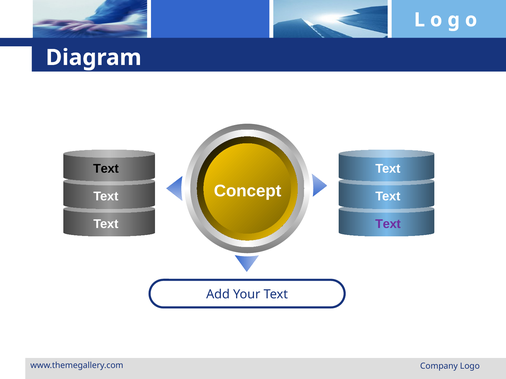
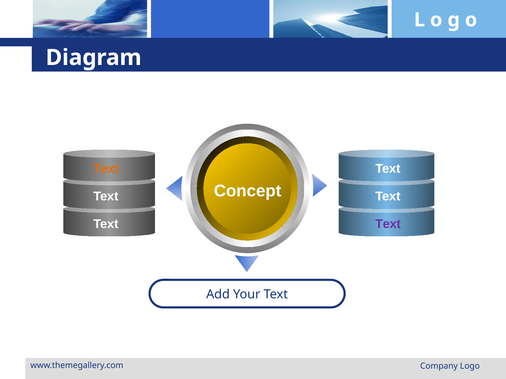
Text colour: black -> orange (106, 169)
